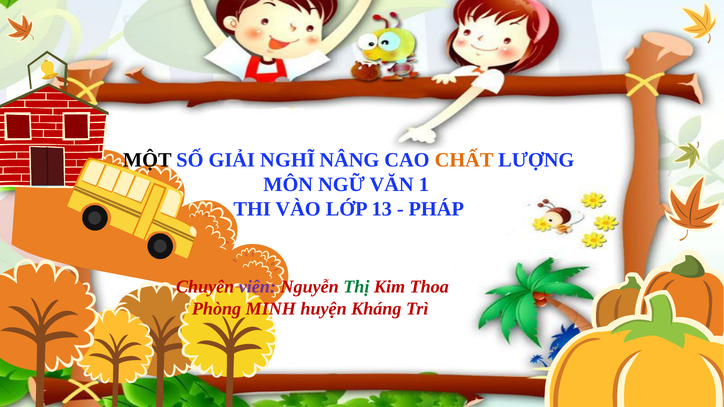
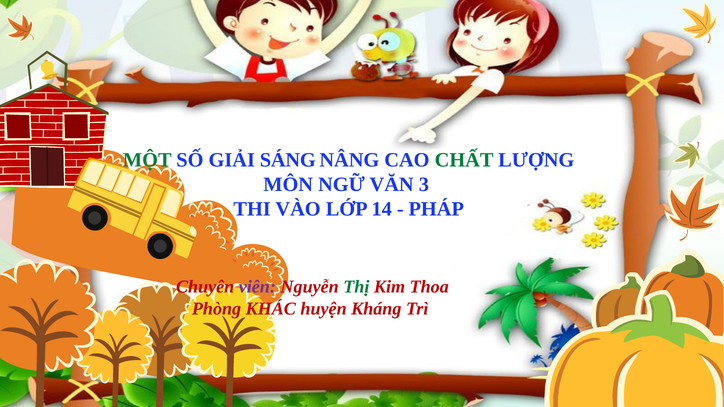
MỘT colour: black -> green (147, 160)
NGHĨ: NGHĨ -> SÁNG (288, 160)
CHẤT colour: orange -> green (464, 160)
1: 1 -> 3 (424, 185)
13: 13 -> 14 (382, 209)
MINH: MINH -> KHÁC (271, 309)
